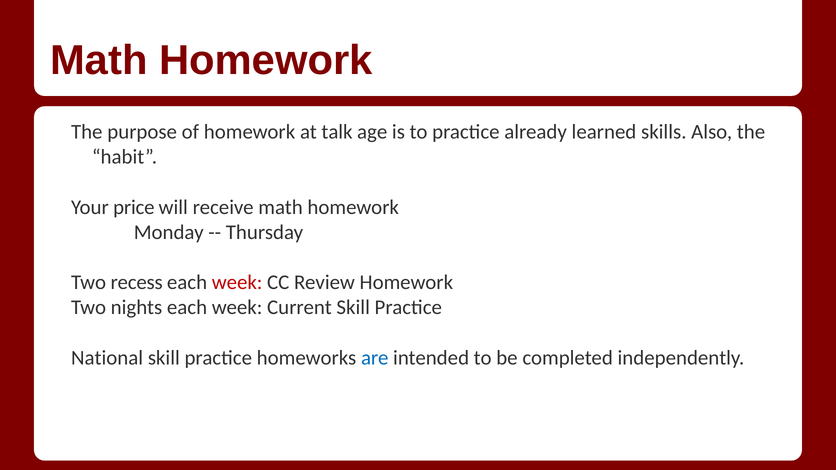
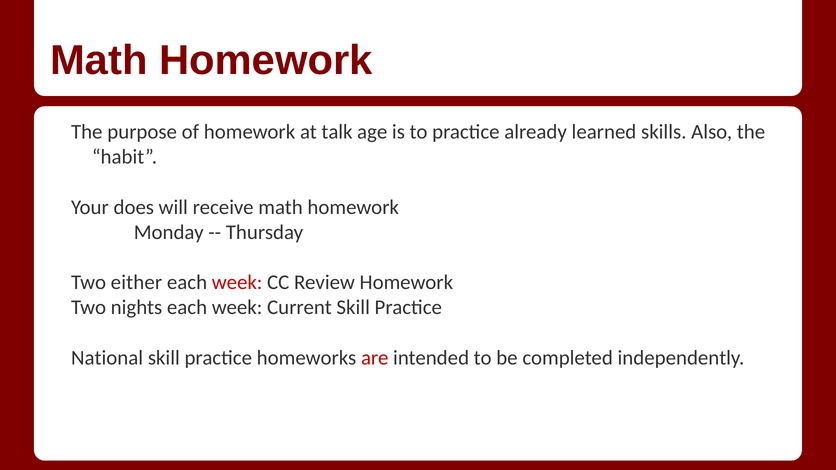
price: price -> does (134, 207)
recess: recess -> either (136, 283)
are colour: blue -> red (375, 358)
